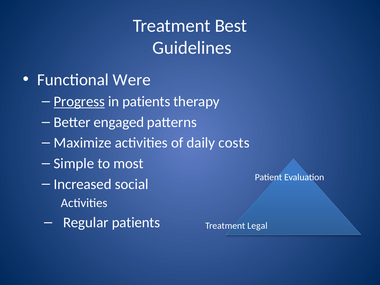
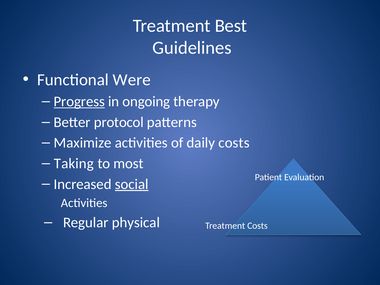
in patients: patients -> ongoing (146, 102)
engaged: engaged -> protocol (119, 122)
Simple: Simple -> Taking (74, 164)
social underline: none -> present (132, 184)
Regular patients: patients -> physical (136, 223)
Treatment Legal: Legal -> Costs (257, 226)
